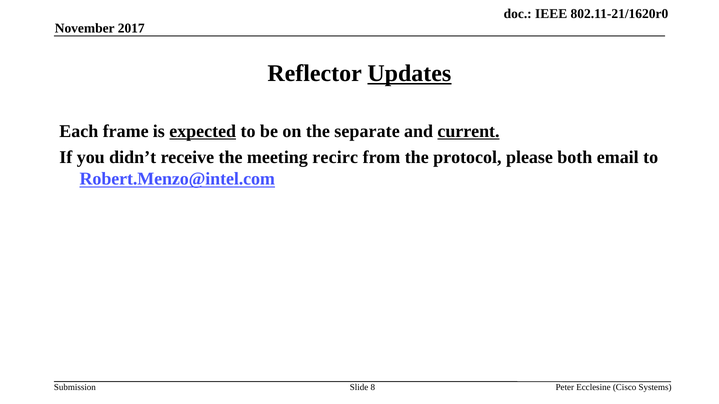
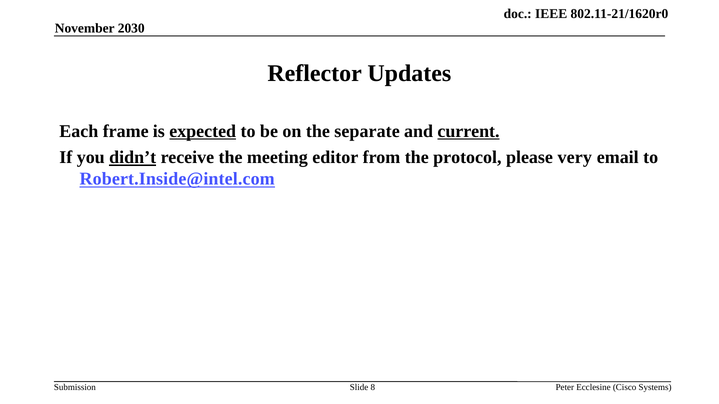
2017: 2017 -> 2030 (131, 29)
Updates underline: present -> none (409, 74)
didn’t underline: none -> present (133, 158)
recirc: recirc -> editor (335, 158)
both: both -> very (575, 158)
Robert.Menzo@intel.com: Robert.Menzo@intel.com -> Robert.Inside@intel.com (177, 179)
